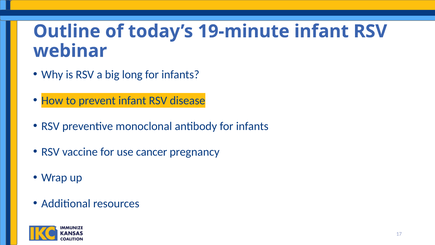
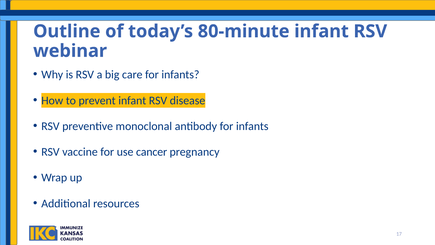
19-minute: 19-minute -> 80-minute (244, 31)
long: long -> care (132, 75)
